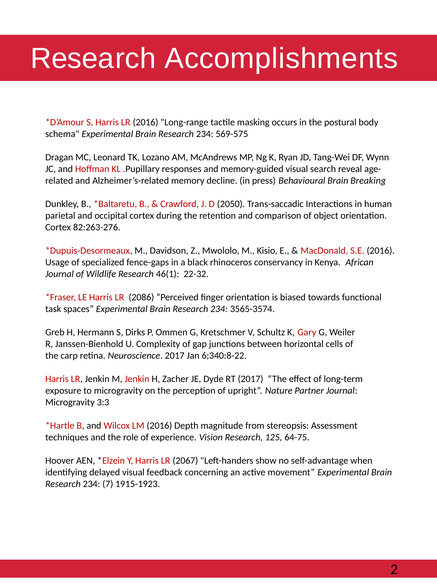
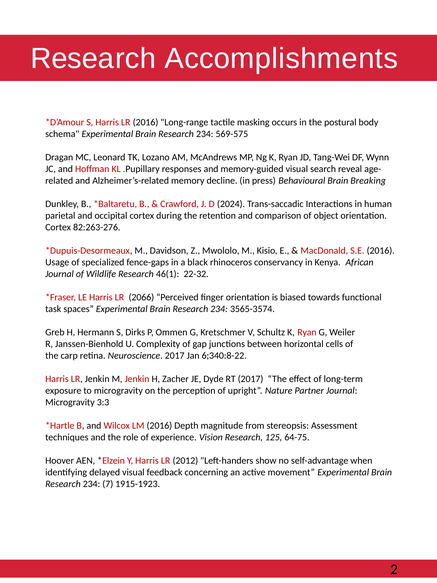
2050: 2050 -> 2024 (231, 204)
2086: 2086 -> 2066 (141, 297)
Schultz K Gary: Gary -> Ryan (307, 332)
2067: 2067 -> 2012 (185, 460)
